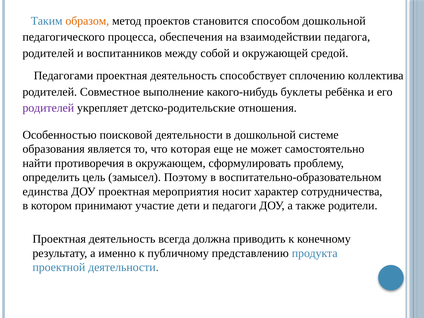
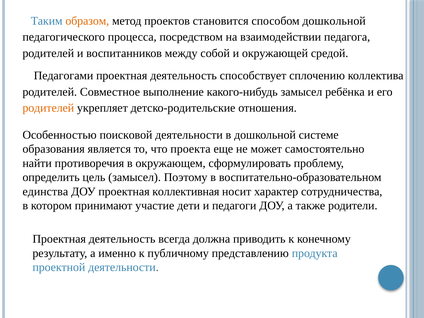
обеспечения: обеспечения -> посредством (191, 37)
какого-нибудь буклеты: буклеты -> замысел (301, 92)
родителей colour: purple -> orange (48, 108)
которая: которая -> проекта (190, 149)
мероприятия: мероприятия -> коллективная (186, 191)
